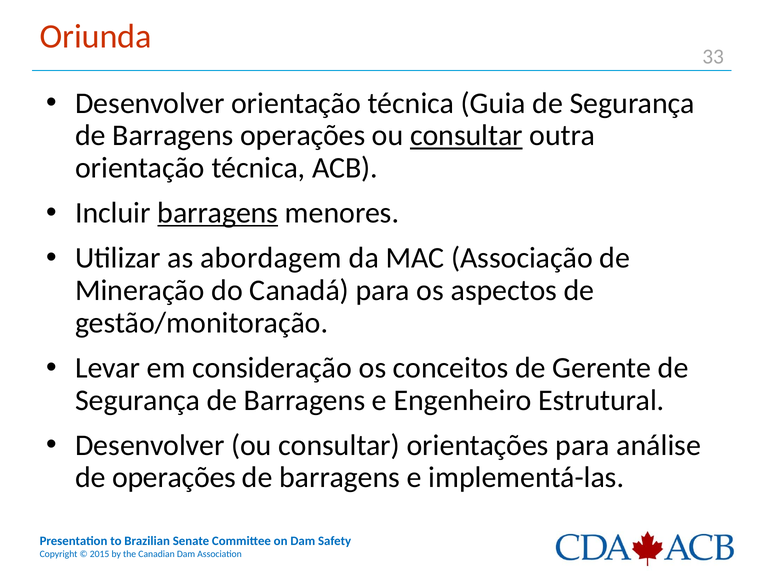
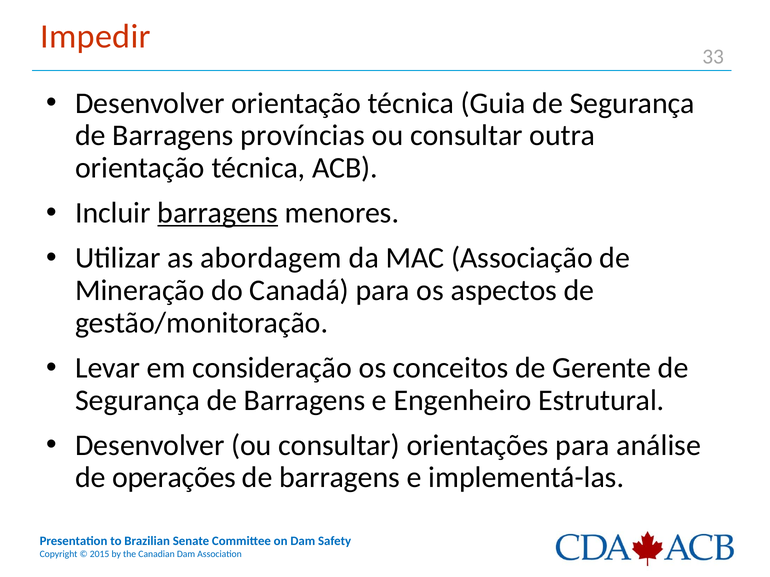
Oriunda: Oriunda -> Impedir (96, 37)
Barragens operações: operações -> províncias (303, 136)
consultar underline: present -> none (466, 136)
